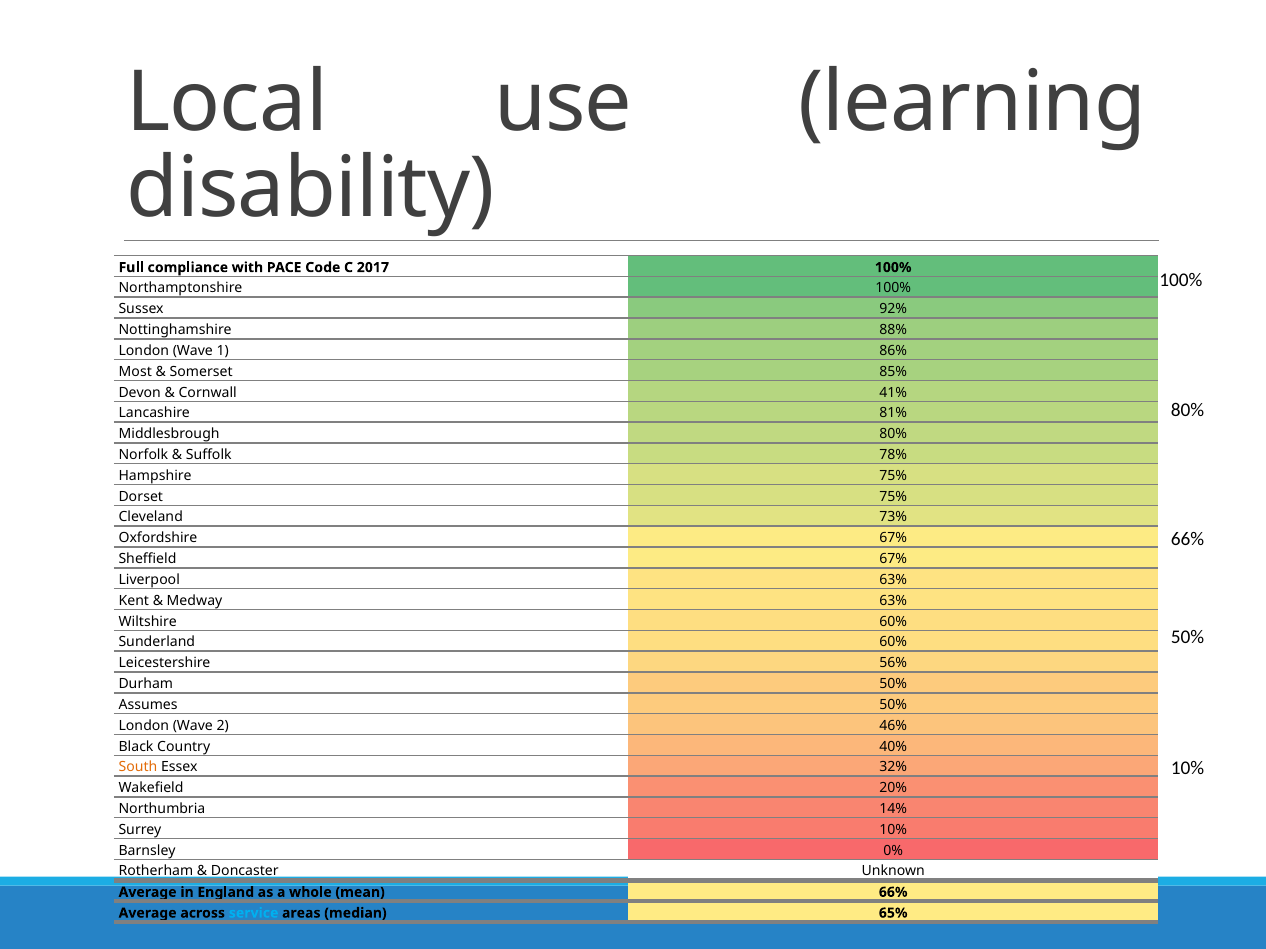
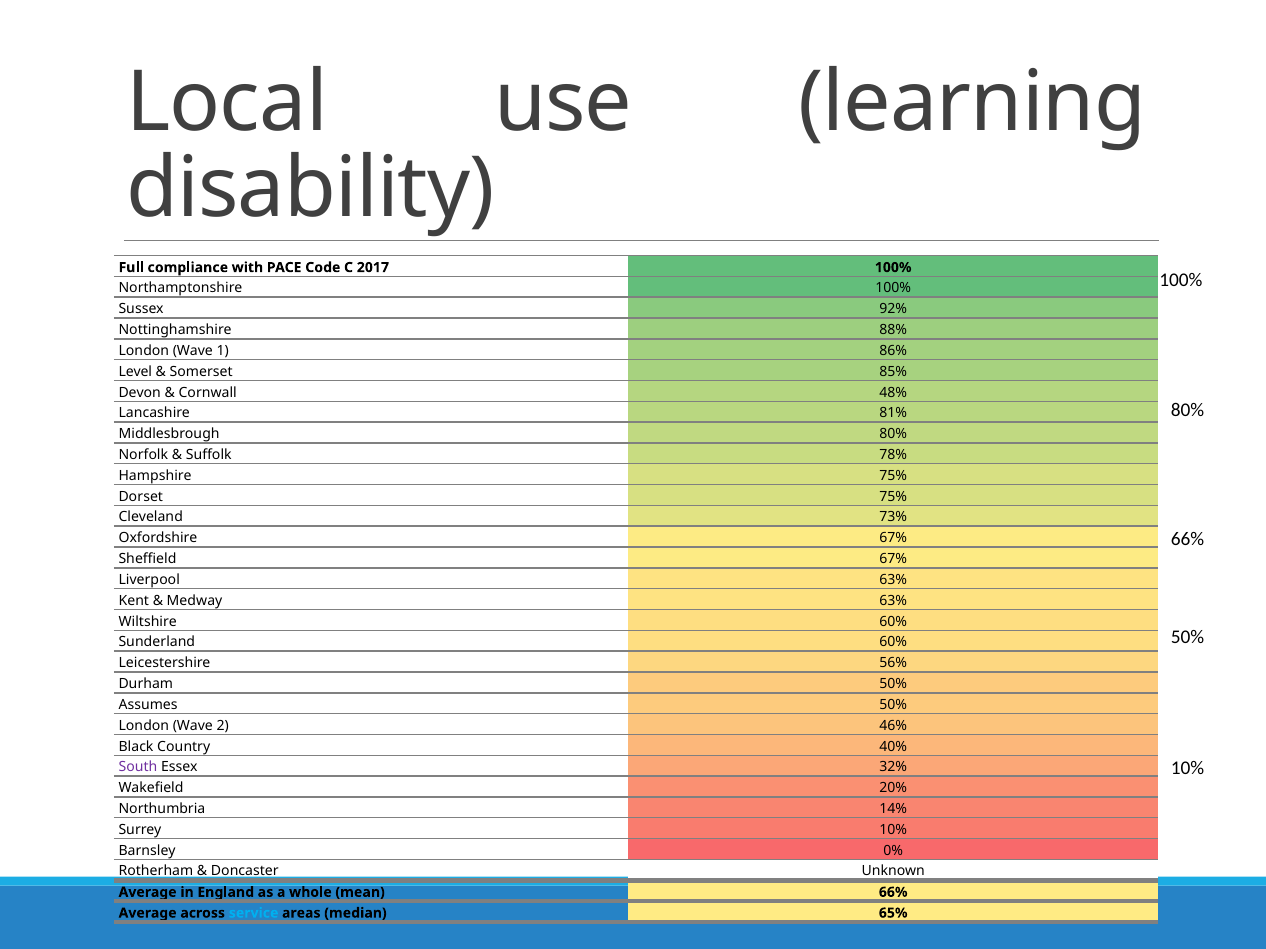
Most: Most -> Level (135, 372)
41%: 41% -> 48% (893, 393)
South colour: orange -> purple (138, 768)
